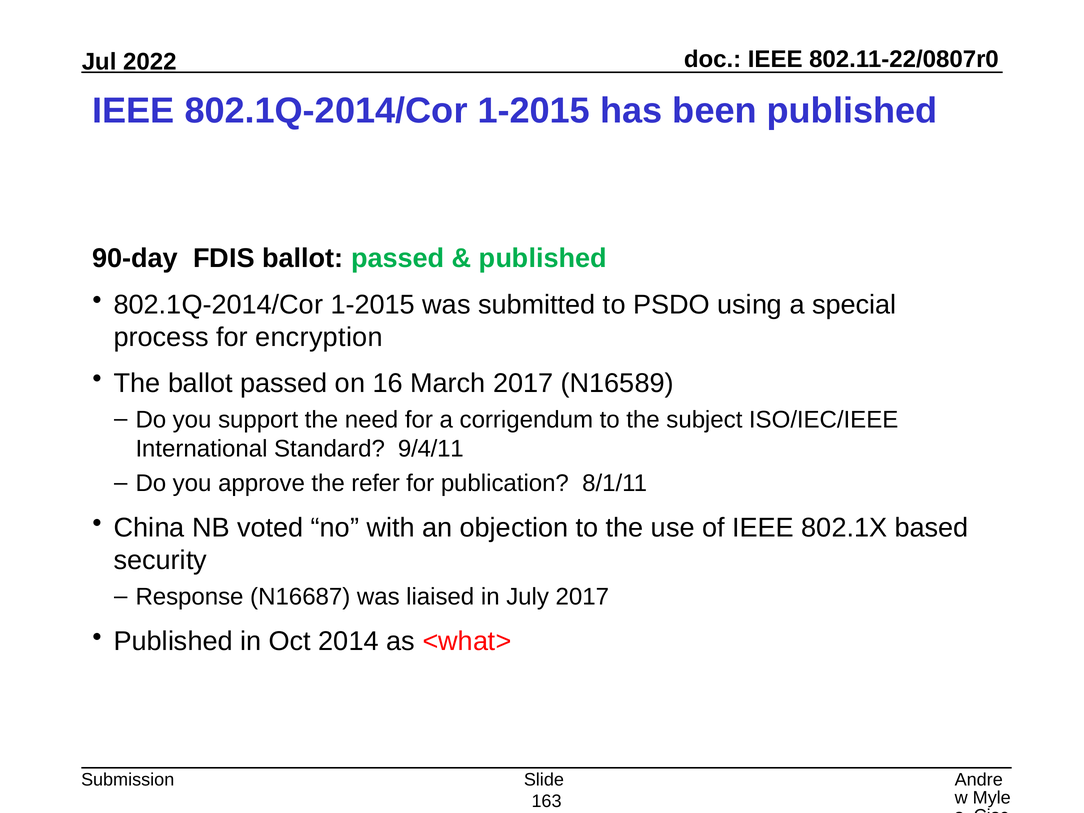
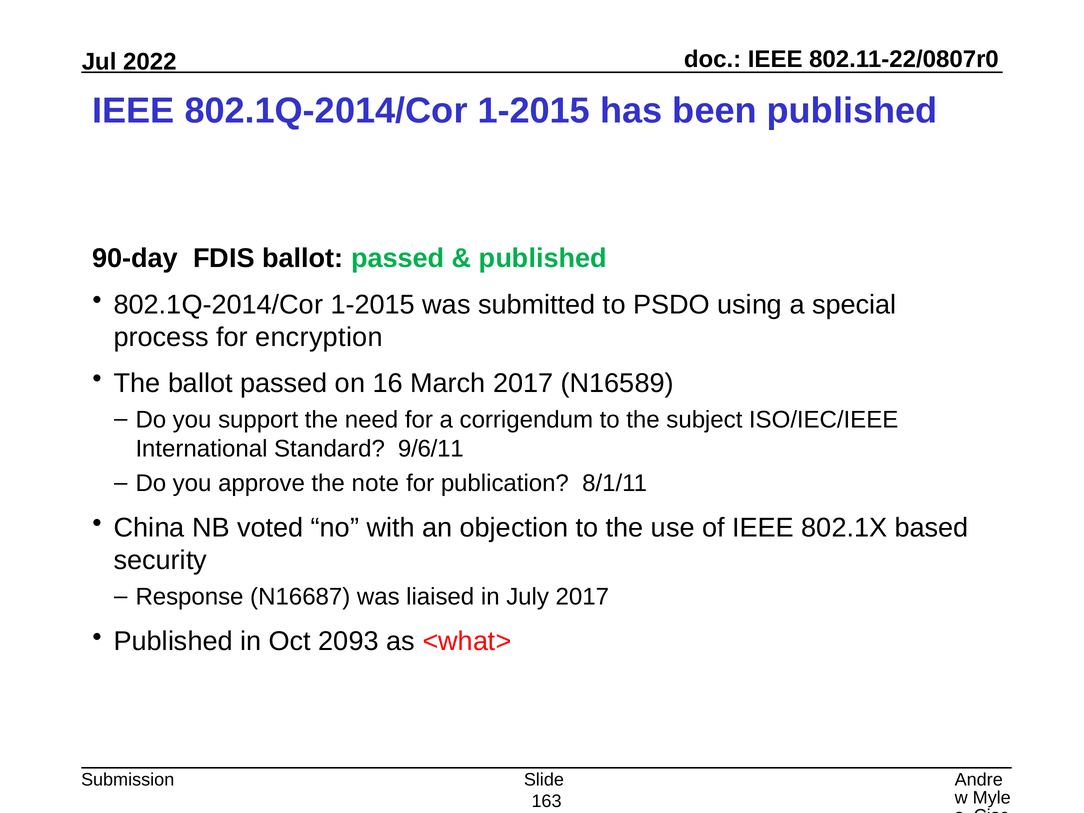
9/4/11: 9/4/11 -> 9/6/11 (431, 449)
refer: refer -> note (375, 483)
2014: 2014 -> 2093 (348, 641)
